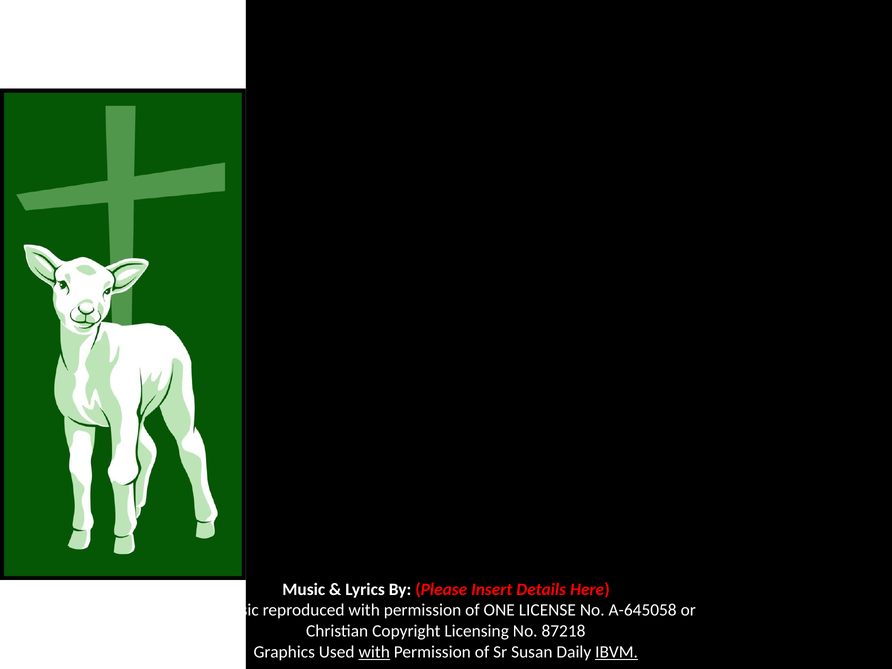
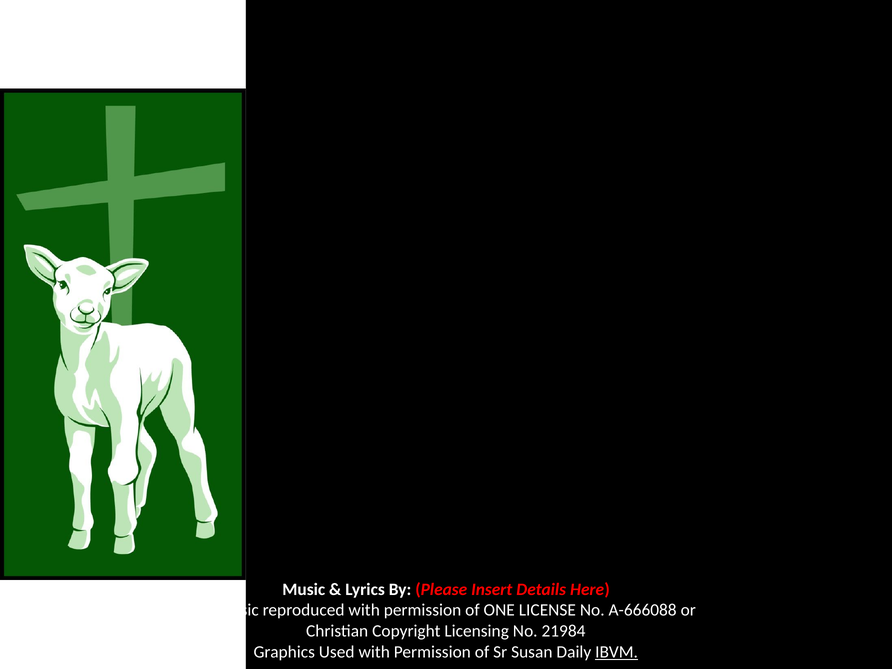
A-645058: A-645058 -> A-666088 (643, 610)
87218: 87218 -> 21984 (563, 631)
with underline: present -> none (374, 652)
